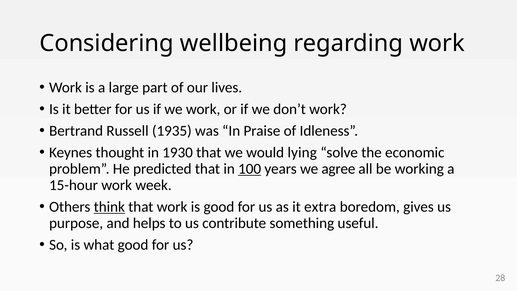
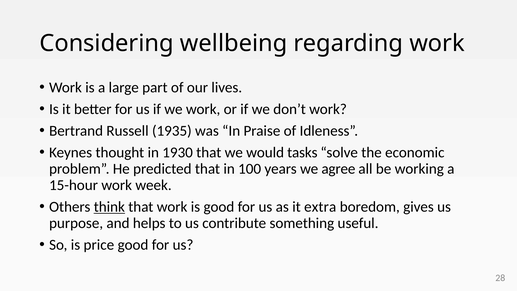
lying: lying -> tasks (302, 152)
100 underline: present -> none (250, 169)
what: what -> price (99, 245)
